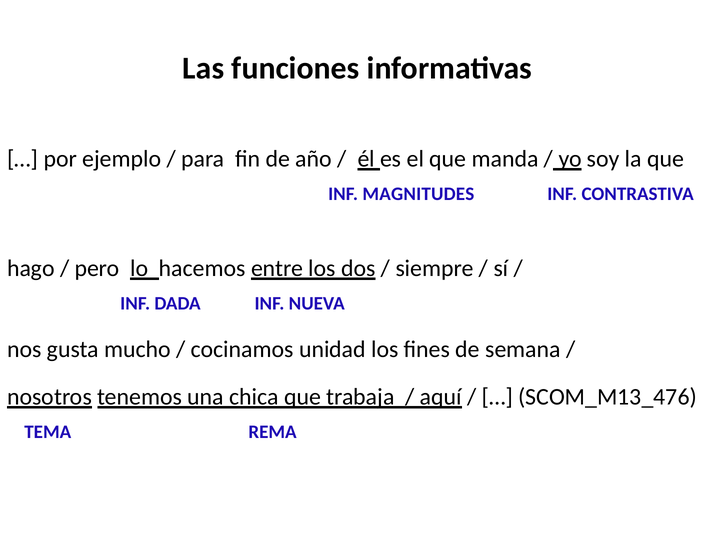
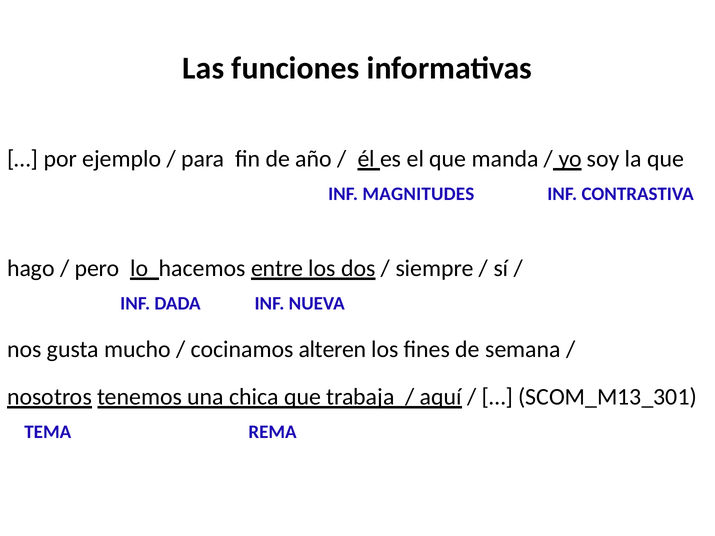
unidad: unidad -> alteren (333, 350)
SCOM_M13_476: SCOM_M13_476 -> SCOM_M13_301 (608, 397)
